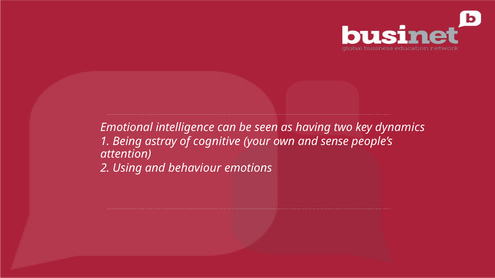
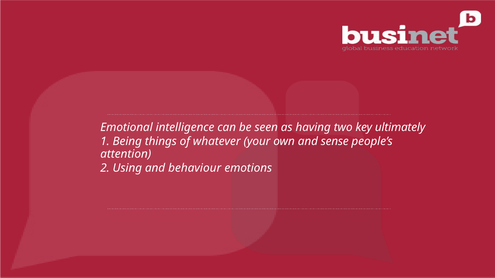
dynamics: dynamics -> ultimately (400, 128)
astray: astray -> things (161, 142)
cognitive: cognitive -> whatever (217, 142)
